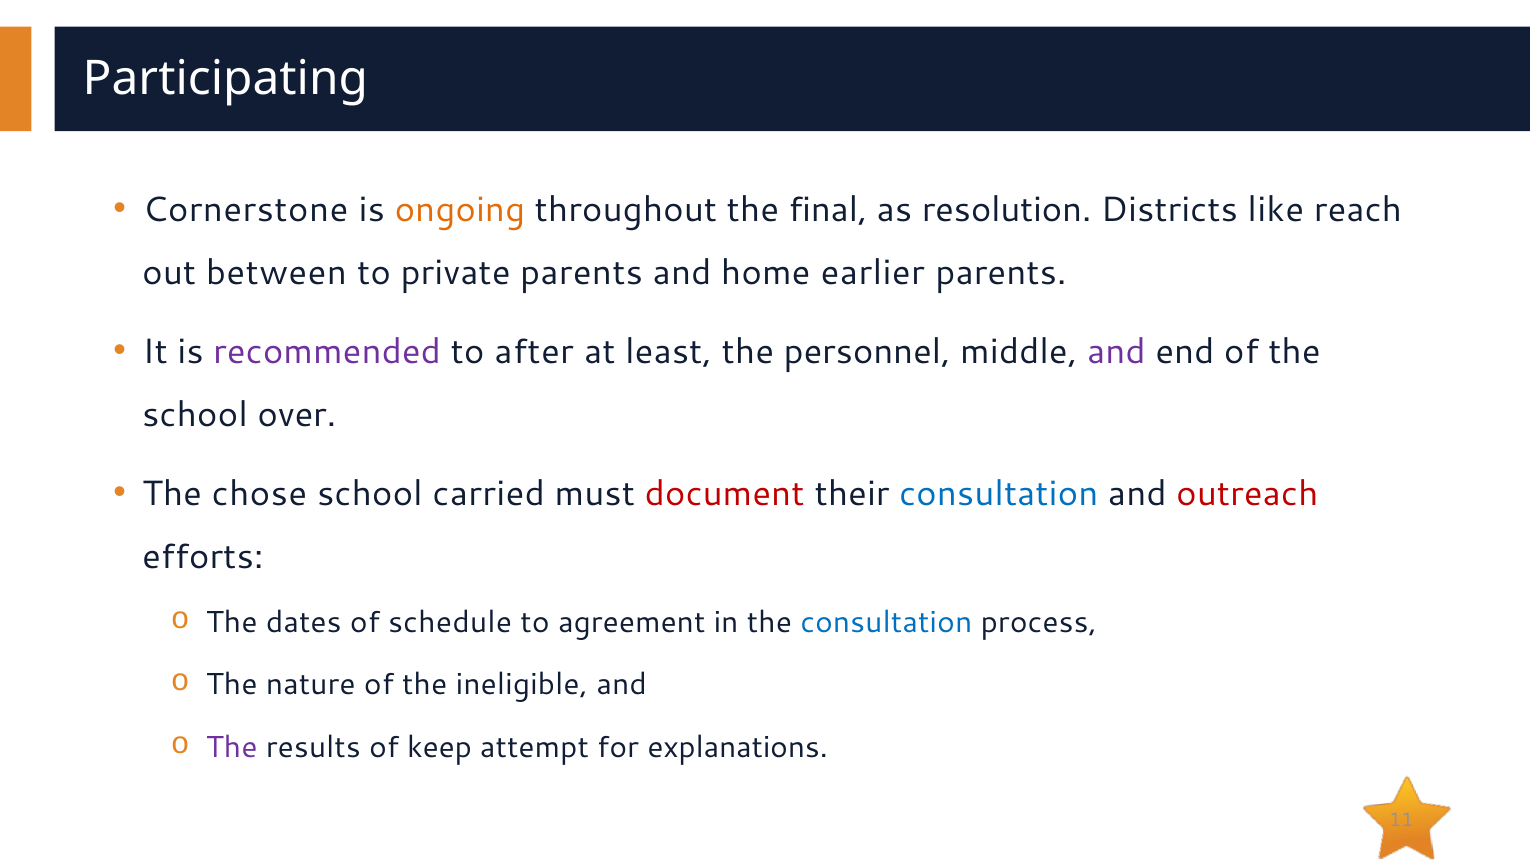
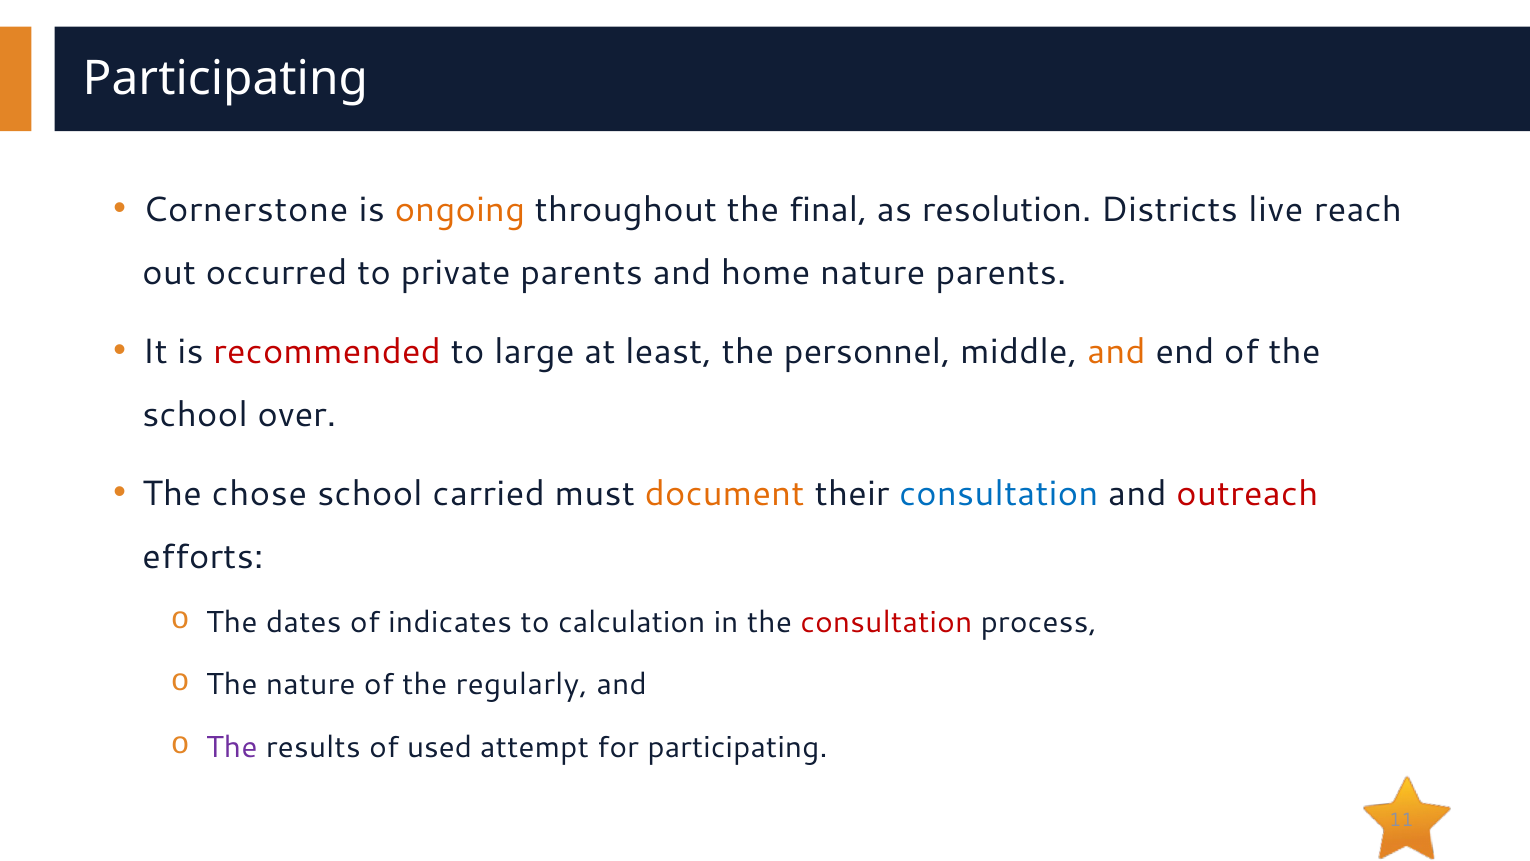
like: like -> live (1276, 210)
between: between -> occurred (277, 273)
home earlier: earlier -> nature (873, 273)
recommended colour: purple -> red (327, 352)
after: after -> large (534, 352)
and colour: purple -> orange (1116, 352)
document colour: red -> orange (725, 494)
schedule: schedule -> indicates (450, 622)
agreement: agreement -> calculation (632, 622)
consultation colour: blue -> red (886, 622)
ineligible: ineligible -> regularly (522, 684)
keep: keep -> used (440, 747)
for explanations: explanations -> participating (738, 747)
